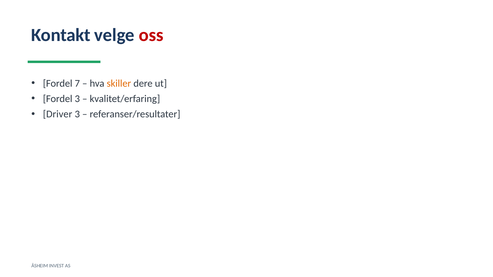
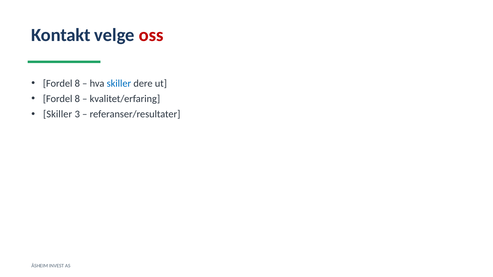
7: 7 -> 8 (77, 83)
skiller colour: orange -> blue (119, 83)
3: 3 -> 8 (77, 99)
Driver: Driver -> Skiller (58, 114)
